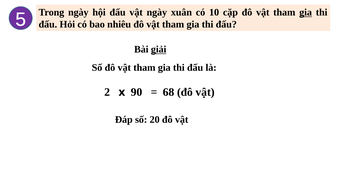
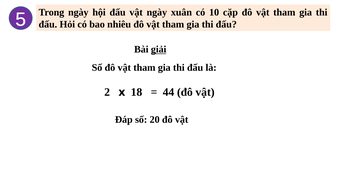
gia underline: present -> none (306, 12)
90: 90 -> 18 (137, 92)
68: 68 -> 44 (169, 92)
